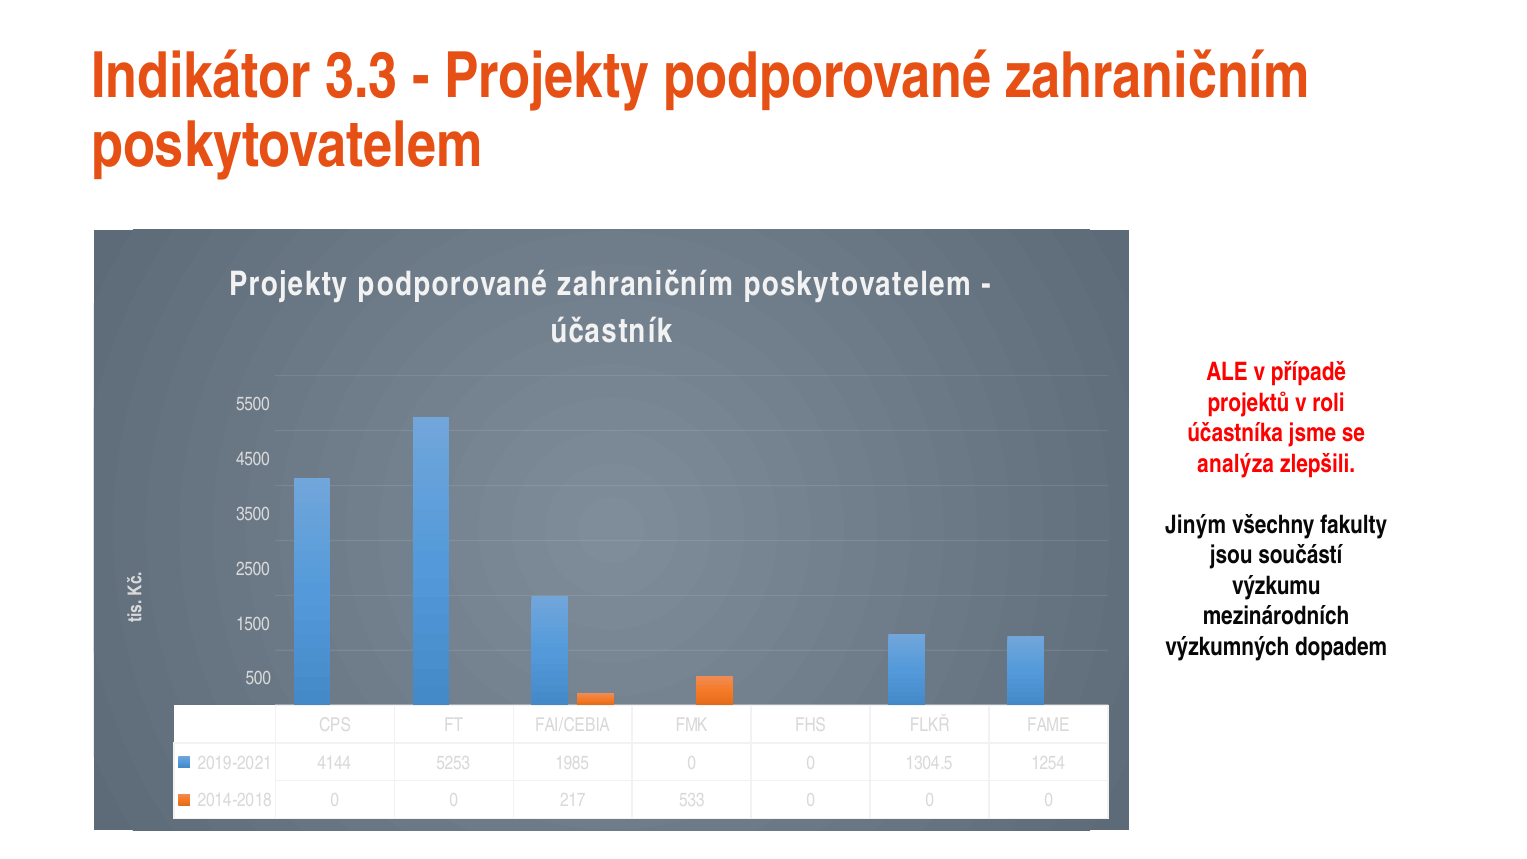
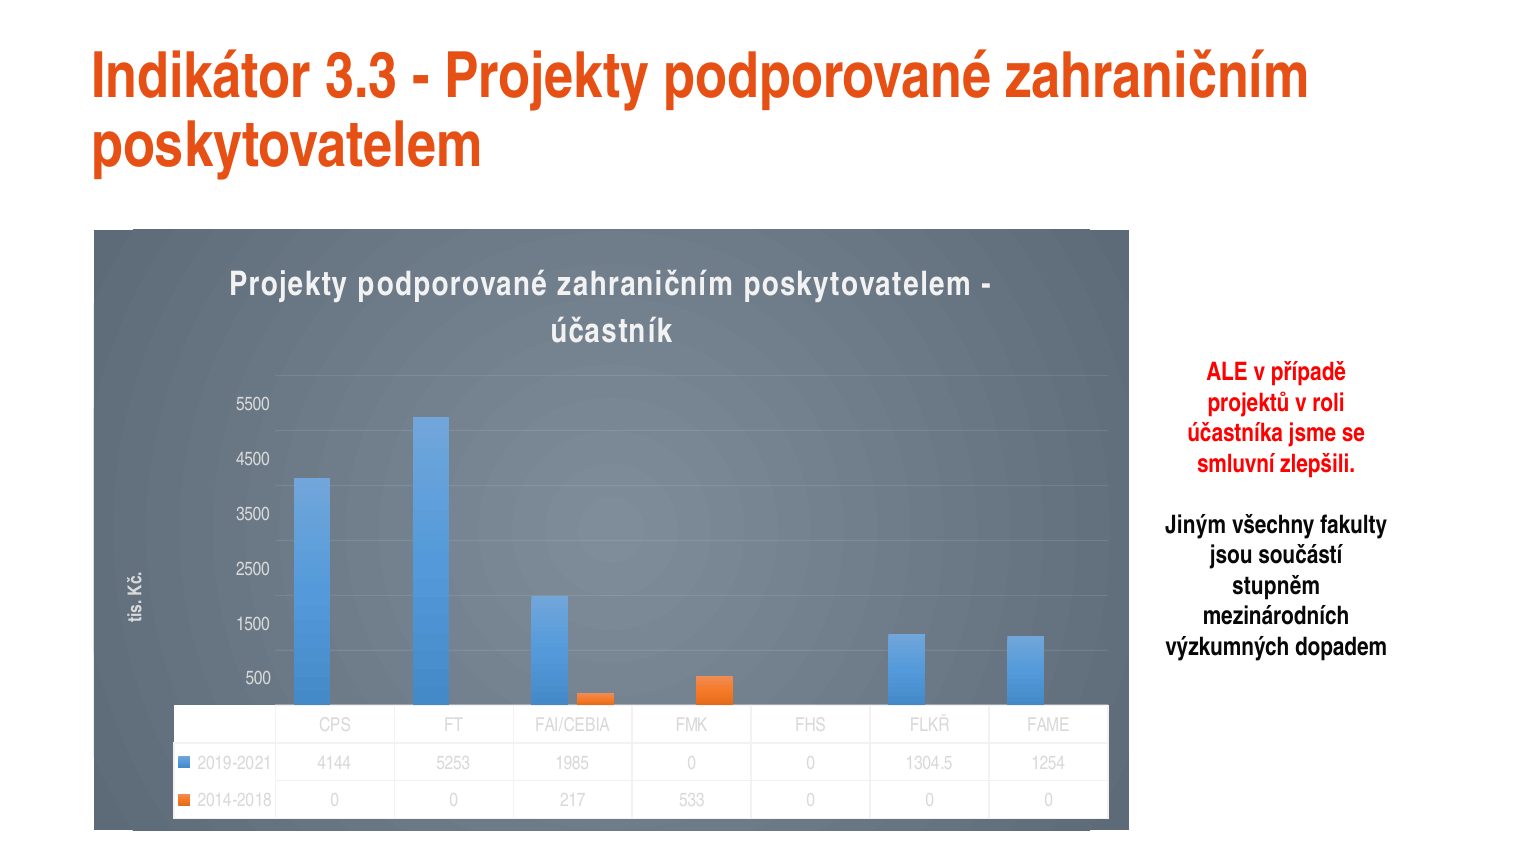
analýza: analýza -> smluvní (1236, 464)
výzkumu: výzkumu -> stupněm (1276, 586)
